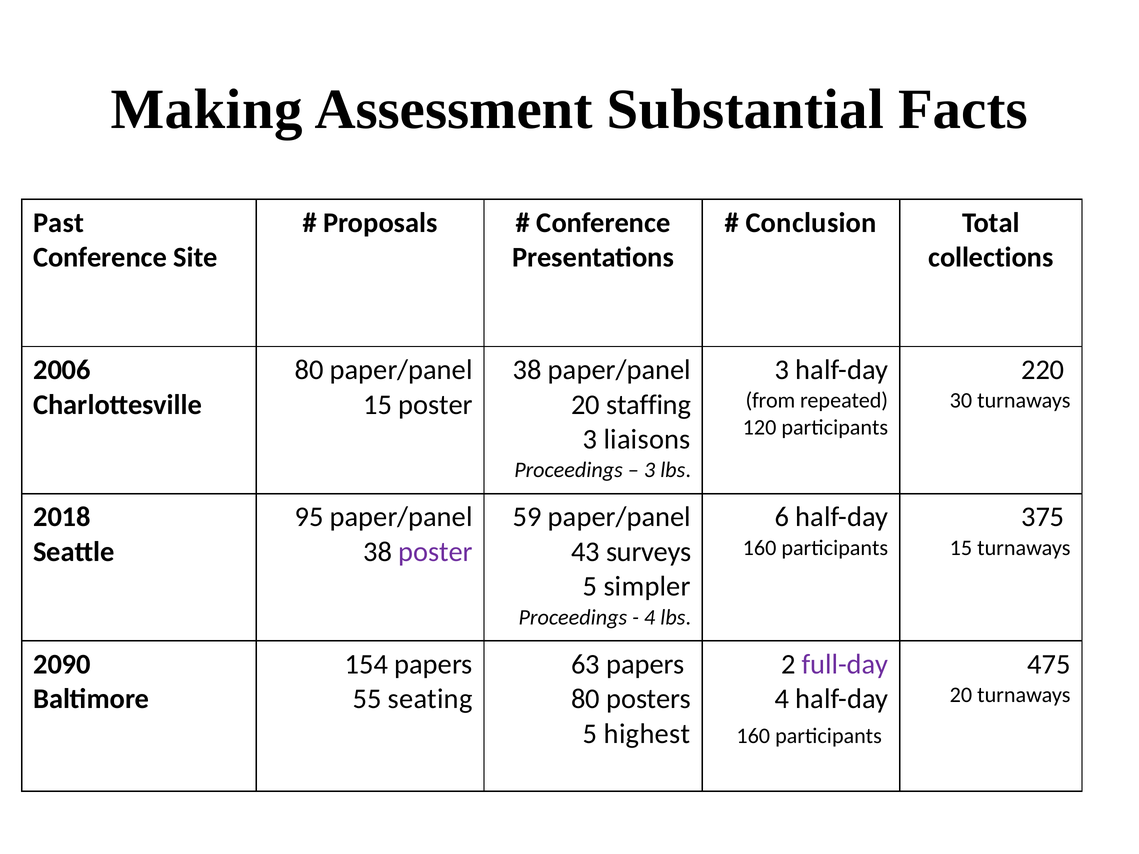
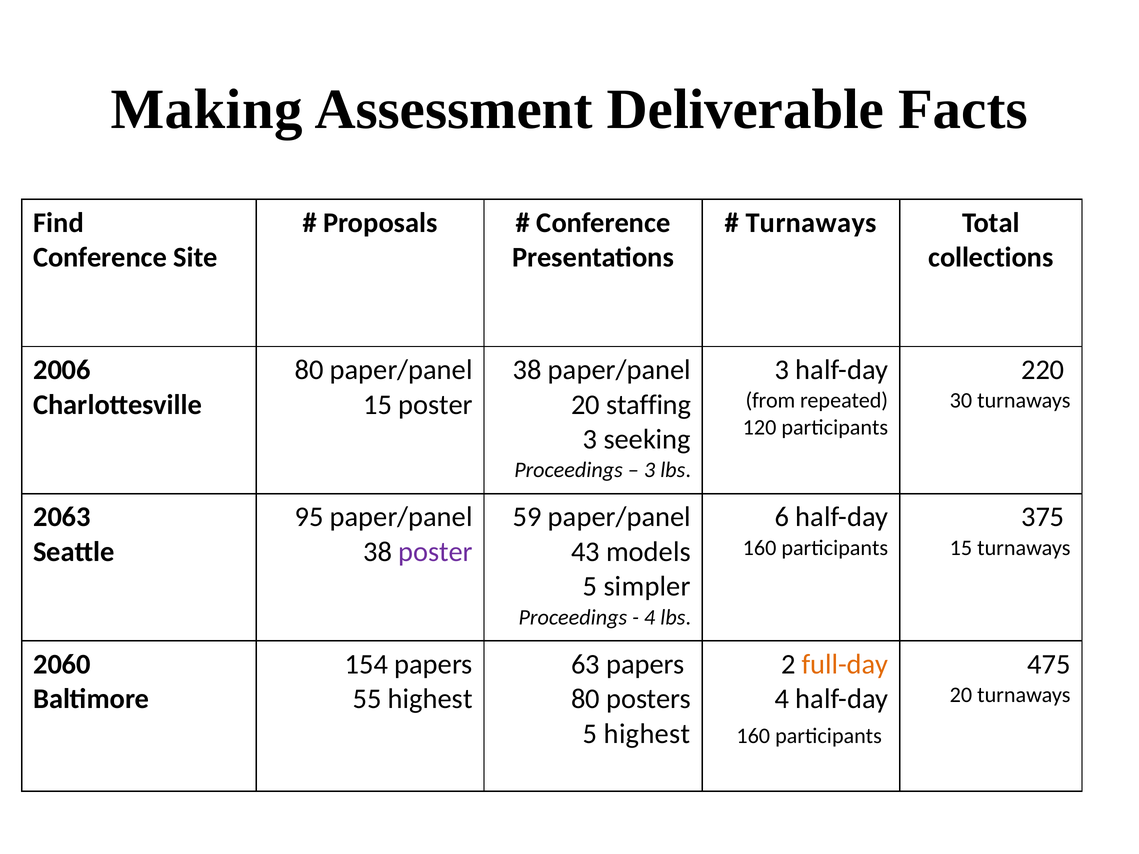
Substantial: Substantial -> Deliverable (745, 109)
Past: Past -> Find (59, 223)
Conclusion: Conclusion -> Turnaways (811, 223)
liaisons: liaisons -> seeking (647, 439)
2018: 2018 -> 2063 (62, 517)
surveys: surveys -> models (648, 552)
2090: 2090 -> 2060 (62, 664)
full-day colour: purple -> orange (845, 664)
55 seating: seating -> highest (430, 699)
